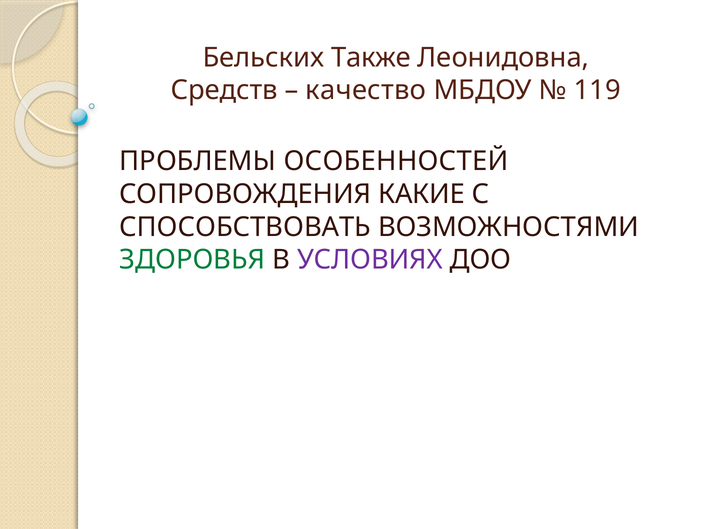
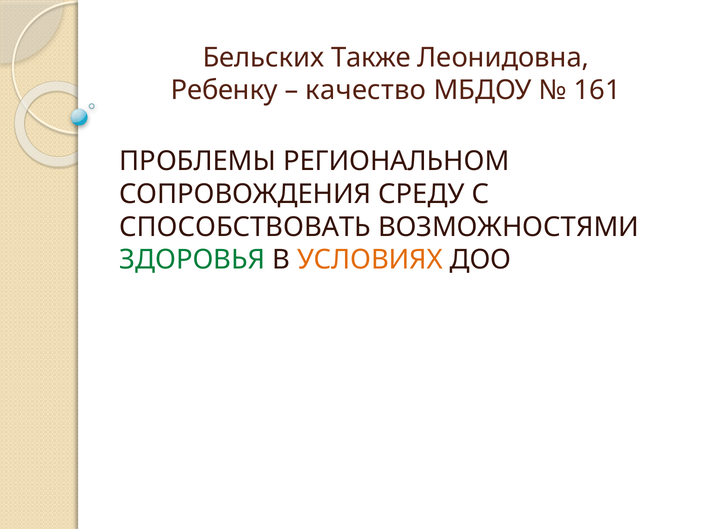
Средств: Средств -> Ребенку (224, 90)
119: 119 -> 161 (597, 90)
ОСОБЕННОСТЕЙ: ОСОБЕННОСТЕЙ -> РЕГИОНАЛЬНОМ (396, 161)
КАКИЕ: КАКИЕ -> СРЕДУ (421, 194)
УСЛОВИЯХ colour: purple -> orange (370, 260)
